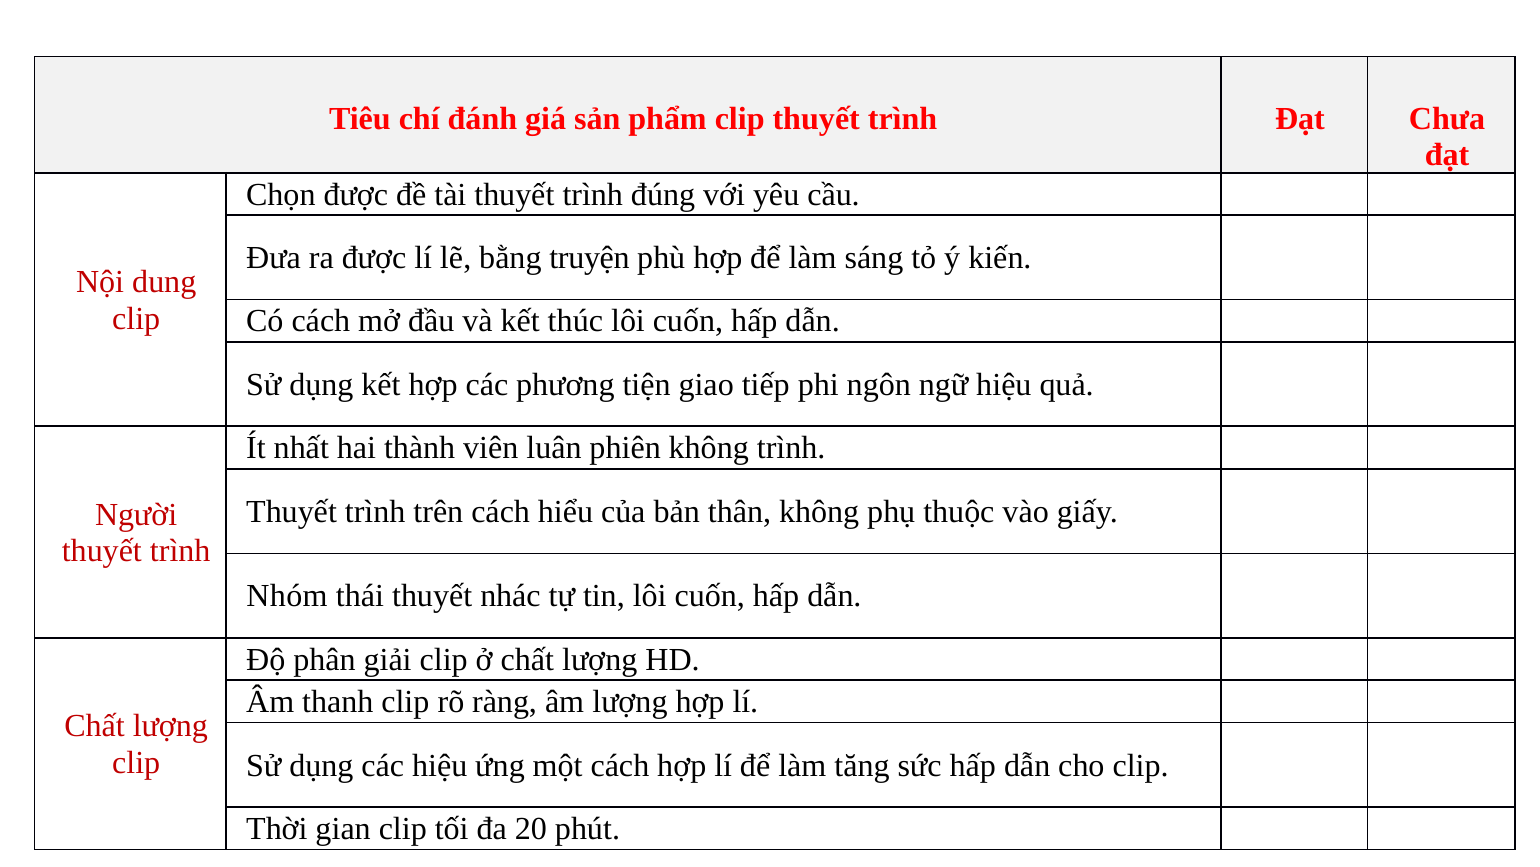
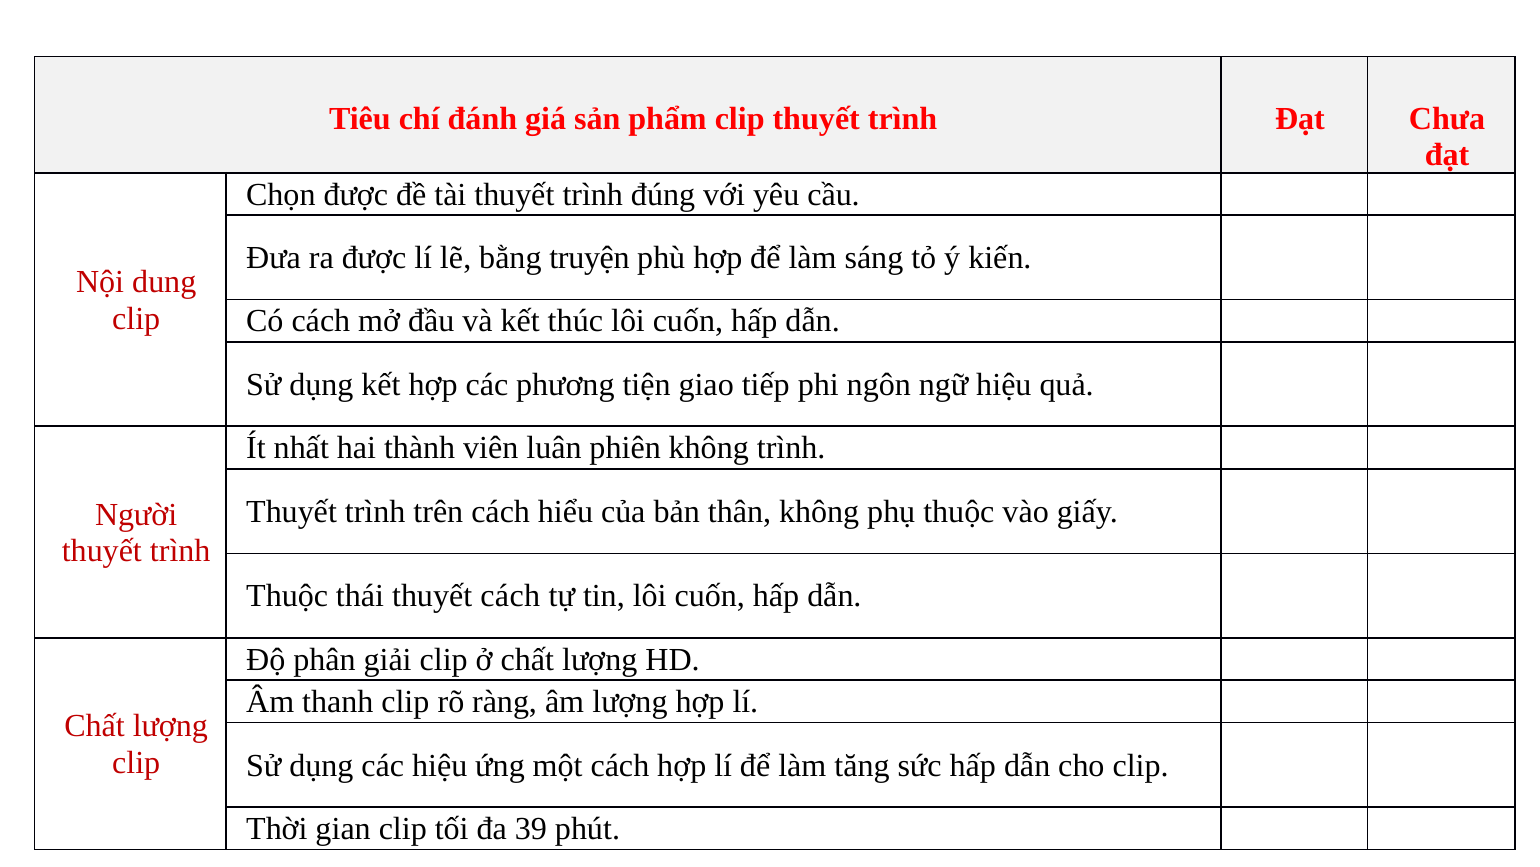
Nhóm: Nhóm -> Thuộc (287, 596)
thuyết nhác: nhác -> cách (510, 596)
20: 20 -> 39 (531, 828)
